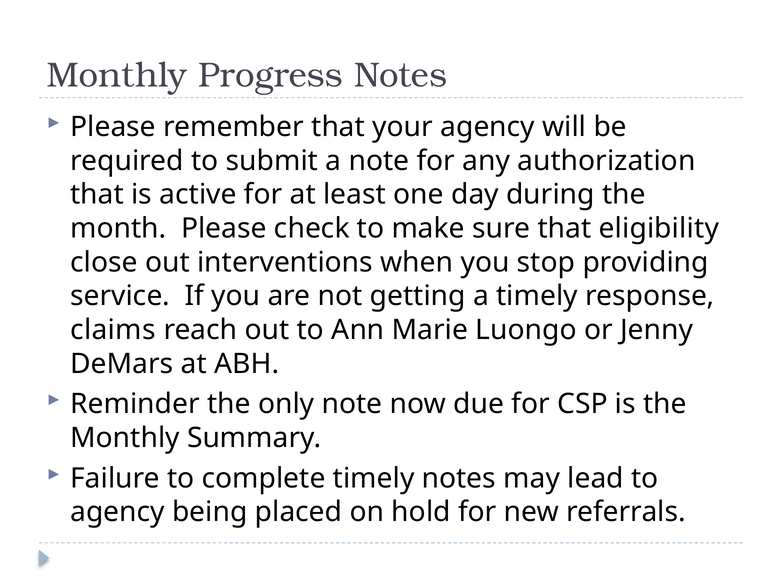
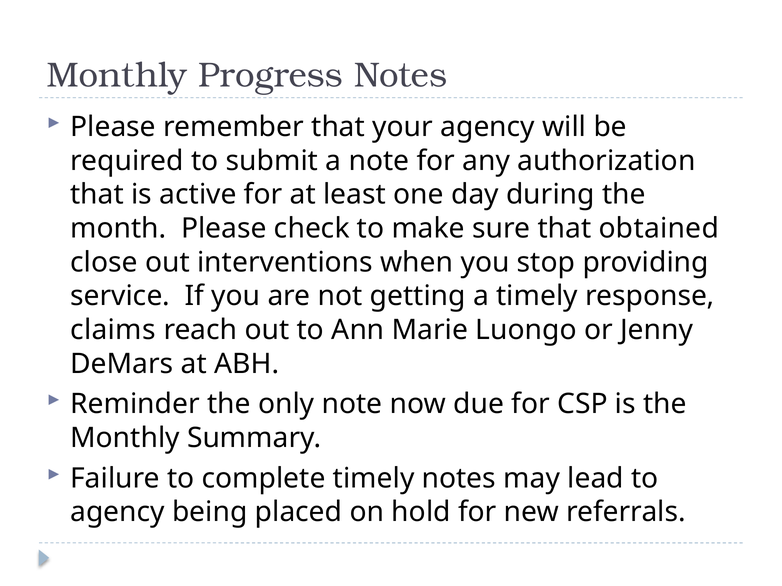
eligibility: eligibility -> obtained (659, 229)
